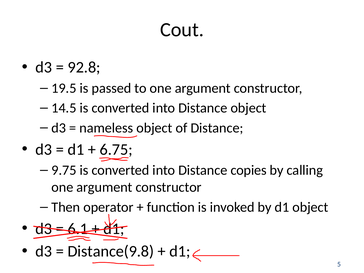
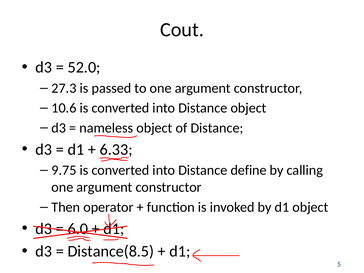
92.8: 92.8 -> 52.0 (84, 67)
19.5: 19.5 -> 27.3 (64, 88)
14.5: 14.5 -> 10.6 (64, 108)
6.75: 6.75 -> 6.33 (116, 149)
copies: copies -> define (249, 170)
6.1: 6.1 -> 6.0 (78, 229)
Distance(9.8: Distance(9.8 -> Distance(8.5 (111, 251)
